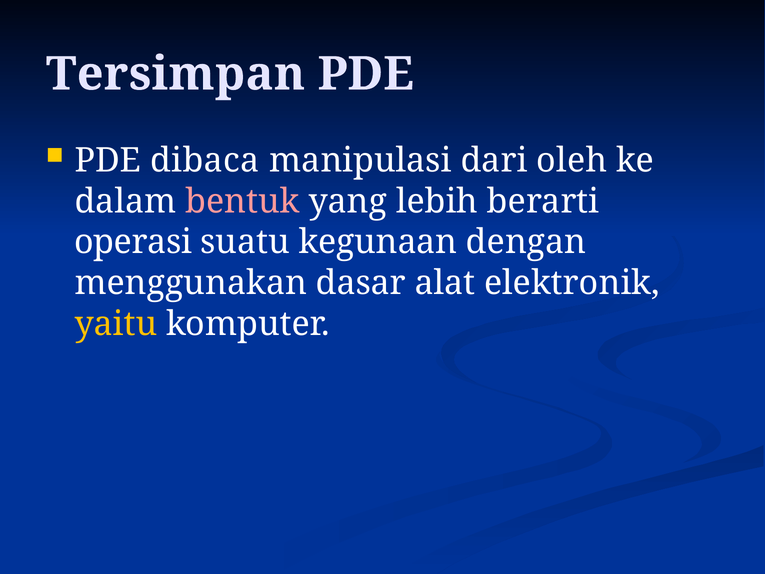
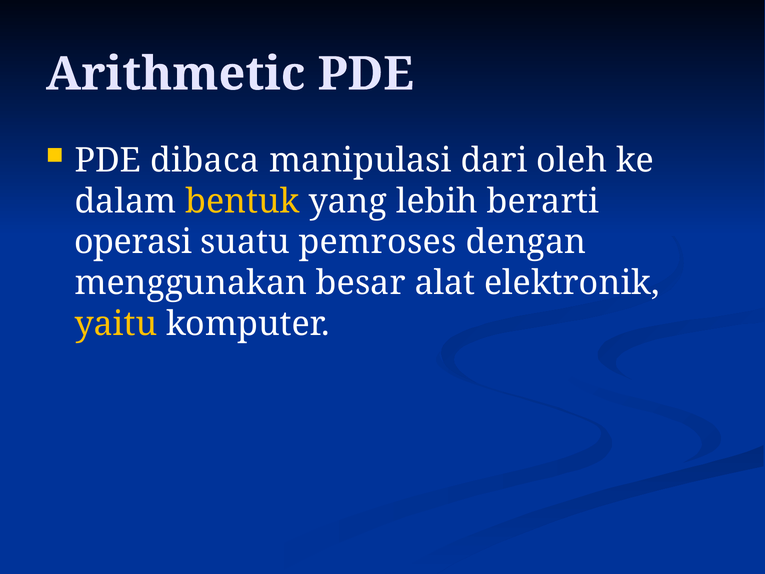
Tersimpan: Tersimpan -> Arithmetic (176, 74)
bentuk colour: pink -> yellow (242, 201)
kegunaan: kegunaan -> pemroses (378, 242)
dasar: dasar -> besar (361, 283)
